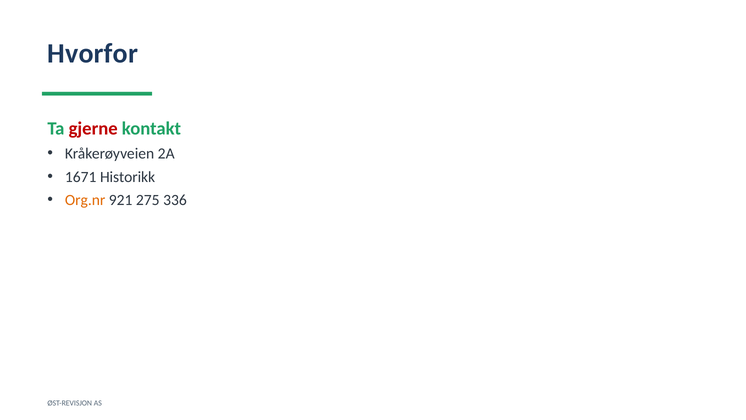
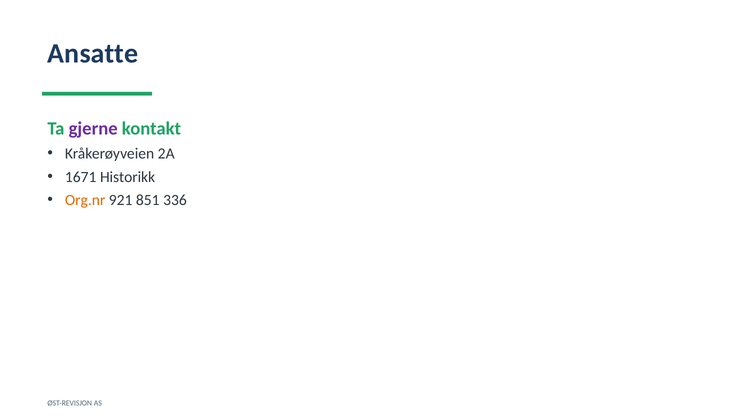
Hvorfor: Hvorfor -> Ansatte (93, 53)
gjerne colour: red -> purple (93, 128)
275: 275 -> 851 (148, 200)
